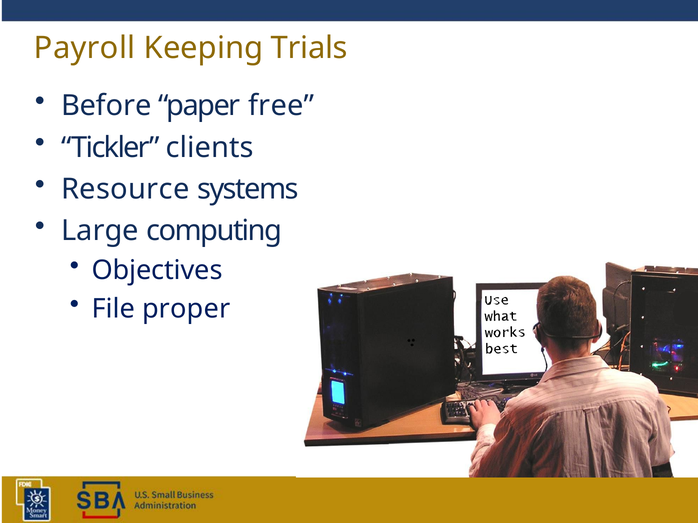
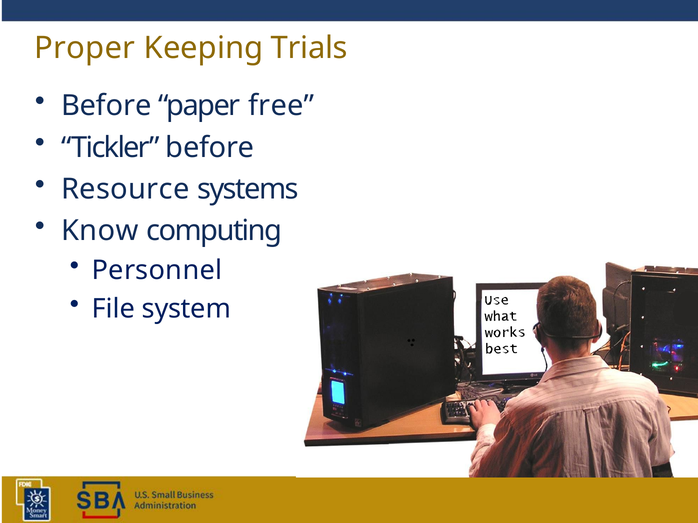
Payroll: Payroll -> Proper (85, 48)
Tickler clients: clients -> before (210, 148)
Large: Large -> Know (100, 231)
Objectives: Objectives -> Personnel (157, 270)
proper: proper -> system (186, 309)
